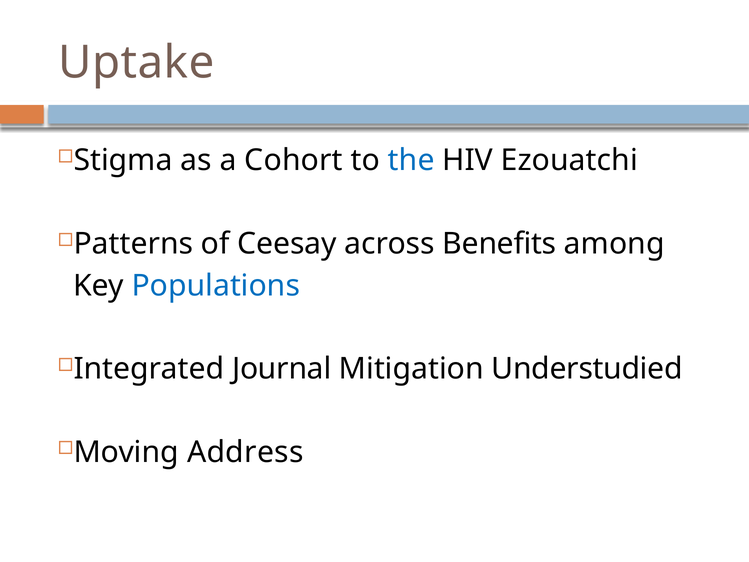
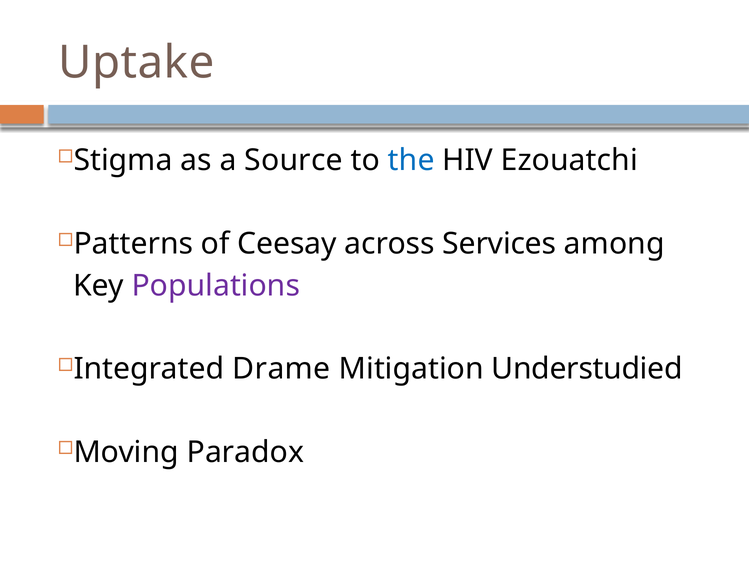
Cohort: Cohort -> Source (294, 160)
Benefits: Benefits -> Services (499, 244)
Populations colour: blue -> purple (216, 285)
Journal: Journal -> Drame (281, 369)
Address: Address -> Paradox (245, 452)
